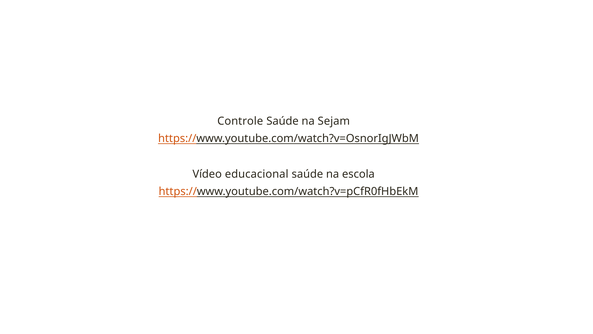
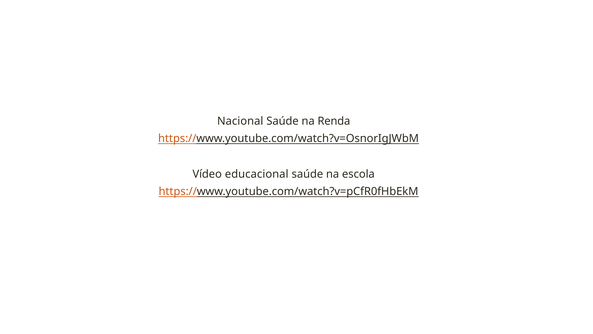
Controle: Controle -> Nacional (240, 121)
Sejam: Sejam -> Renda (334, 121)
